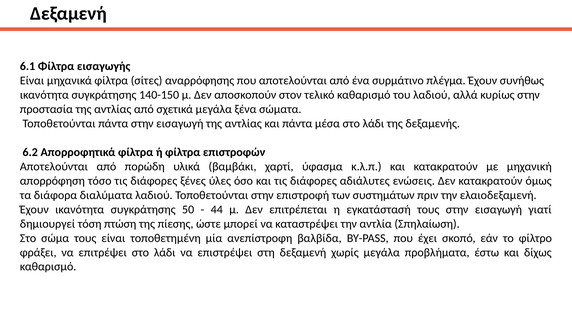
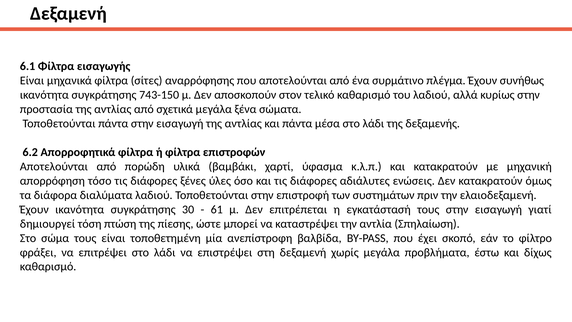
140-150: 140-150 -> 743-150 (159, 95)
50: 50 -> 30 (188, 209)
44: 44 -> 61 (217, 209)
